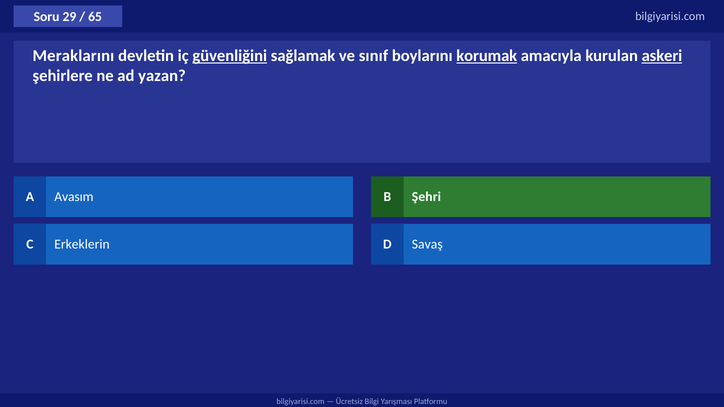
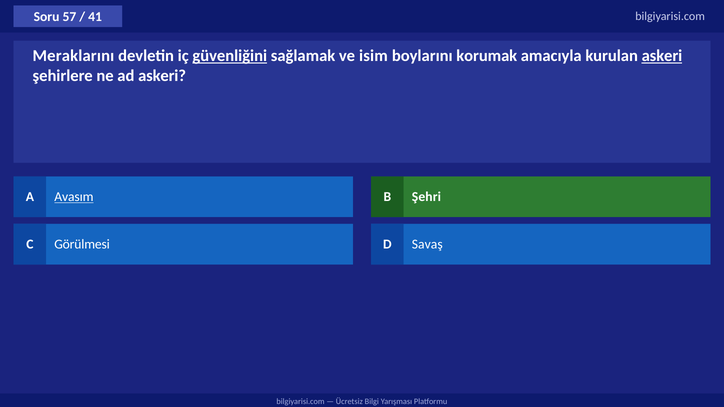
29: 29 -> 57 (69, 17)
65: 65 -> 41 (95, 17)
sınıf: sınıf -> isim (373, 56)
korumak underline: present -> none (487, 56)
ad yazan: yazan -> askeri (162, 76)
Avasım underline: none -> present (74, 197)
Erkeklerin: Erkeklerin -> Görülmesi (82, 245)
